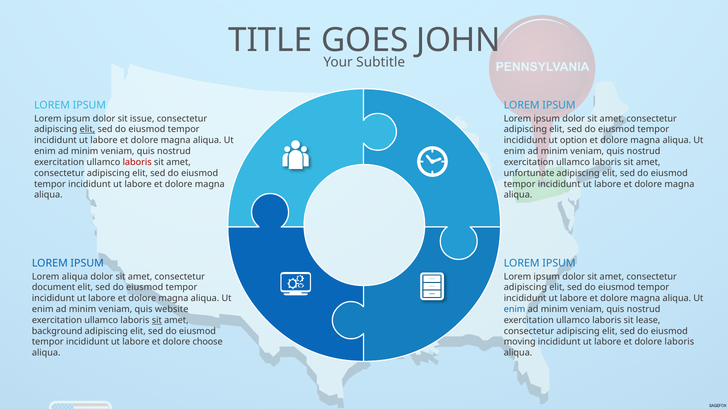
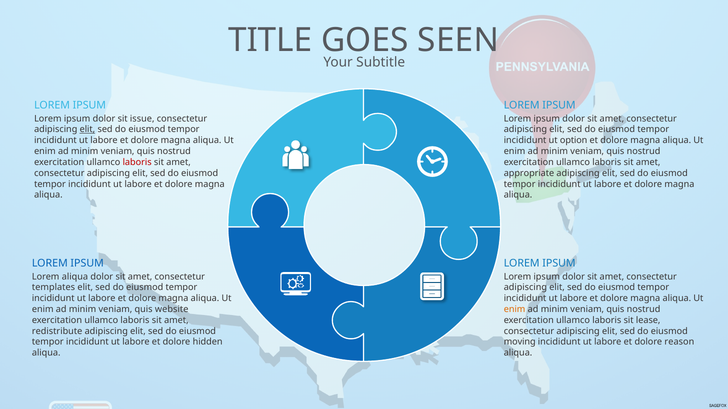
JOHN: JOHN -> SEEN (458, 40)
unfortunate: unfortunate -> appropriate (529, 173)
document: document -> templates (54, 288)
enim colour: blue -> orange (515, 310)
sit underline: present -> none (157, 321)
background: background -> redistribute (57, 331)
choose: choose -> hidden (208, 342)
dolore laboris: laboris -> reason (679, 342)
